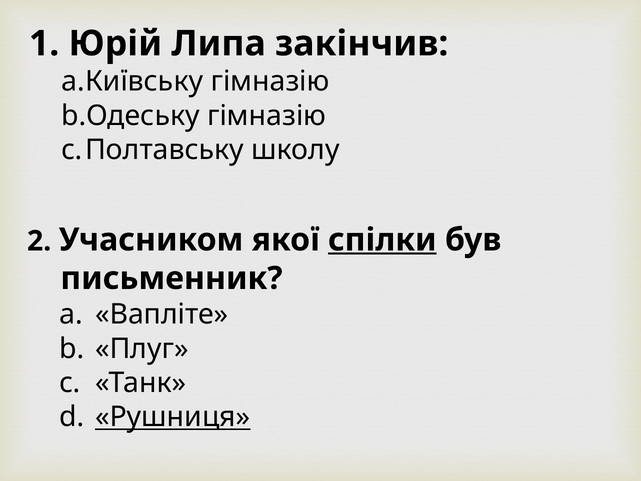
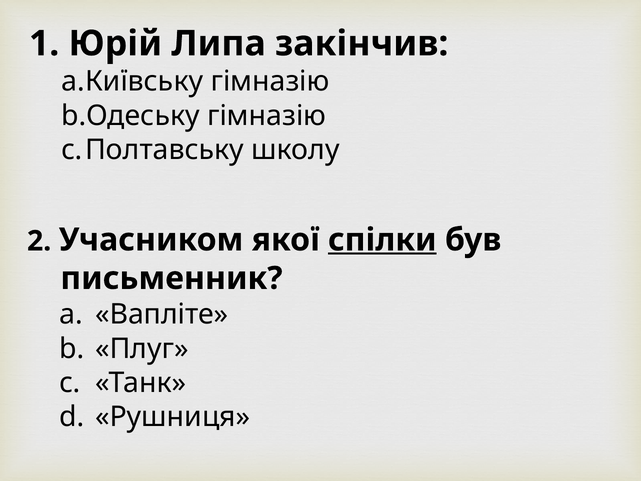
Рушниця underline: present -> none (173, 417)
